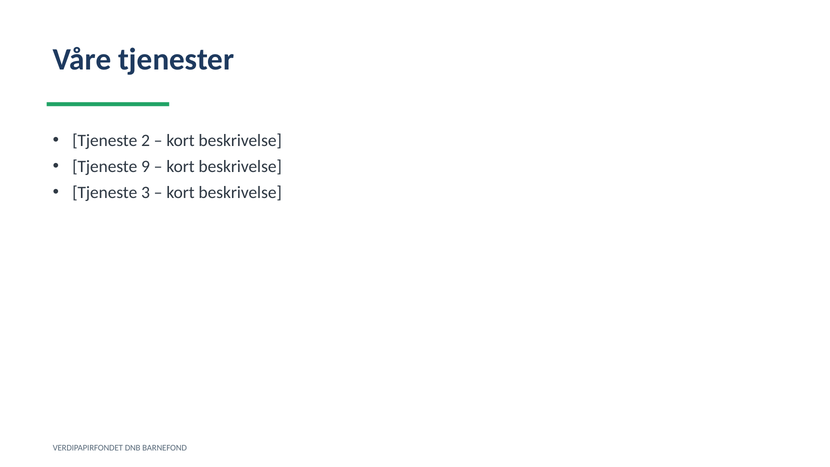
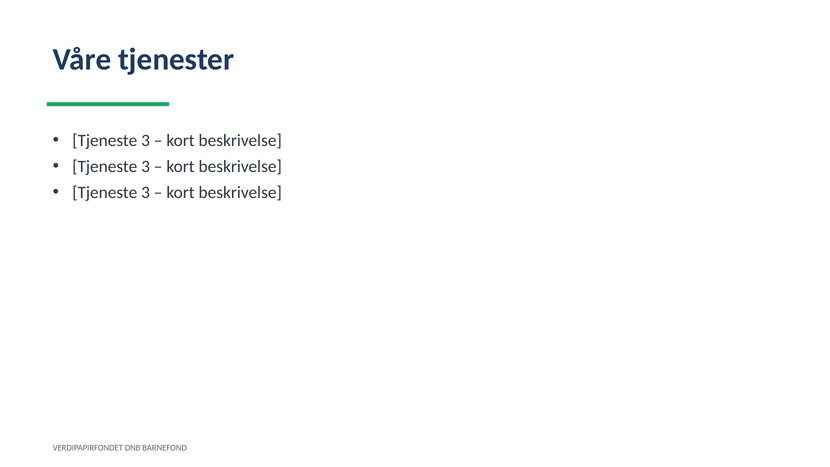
2: 2 -> 3 (146, 141)
9: 9 -> 3 (146, 167)
